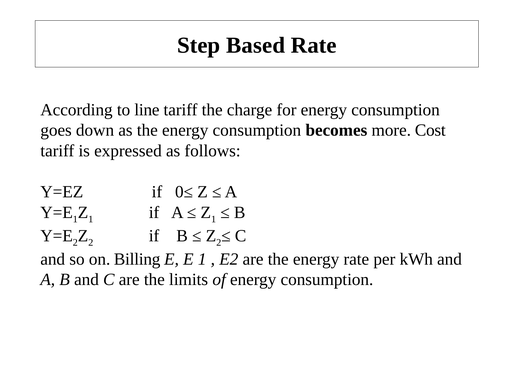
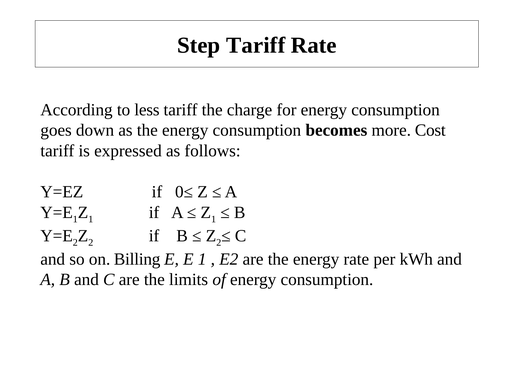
Step Based: Based -> Tariff (256, 46)
line: line -> less (147, 110)
